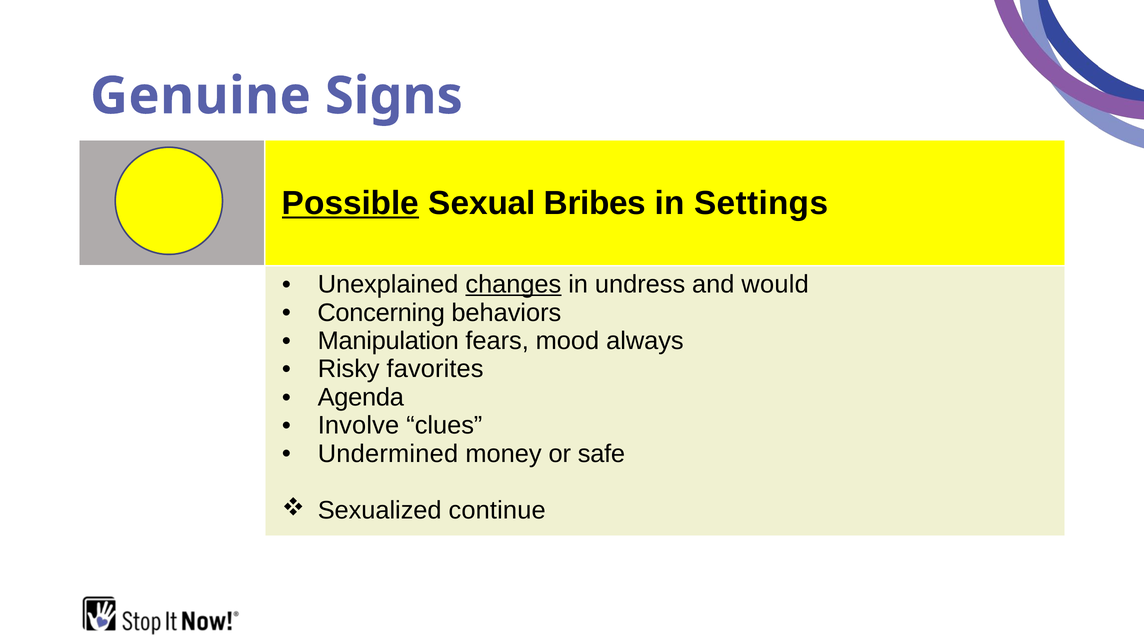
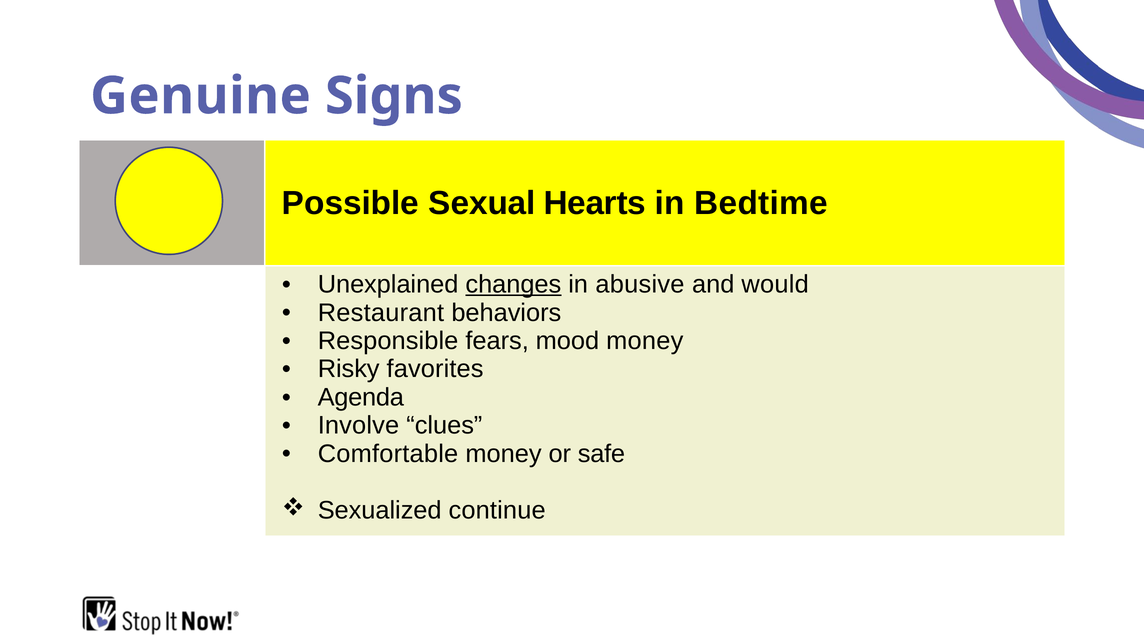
Possible underline: present -> none (350, 203)
Bribes: Bribes -> Hearts (595, 203)
Settings: Settings -> Bedtime (761, 203)
undress: undress -> abusive (640, 285)
Concerning: Concerning -> Restaurant (381, 313)
Manipulation: Manipulation -> Responsible (388, 341)
mood always: always -> money (645, 341)
Undermined: Undermined -> Comfortable (388, 454)
